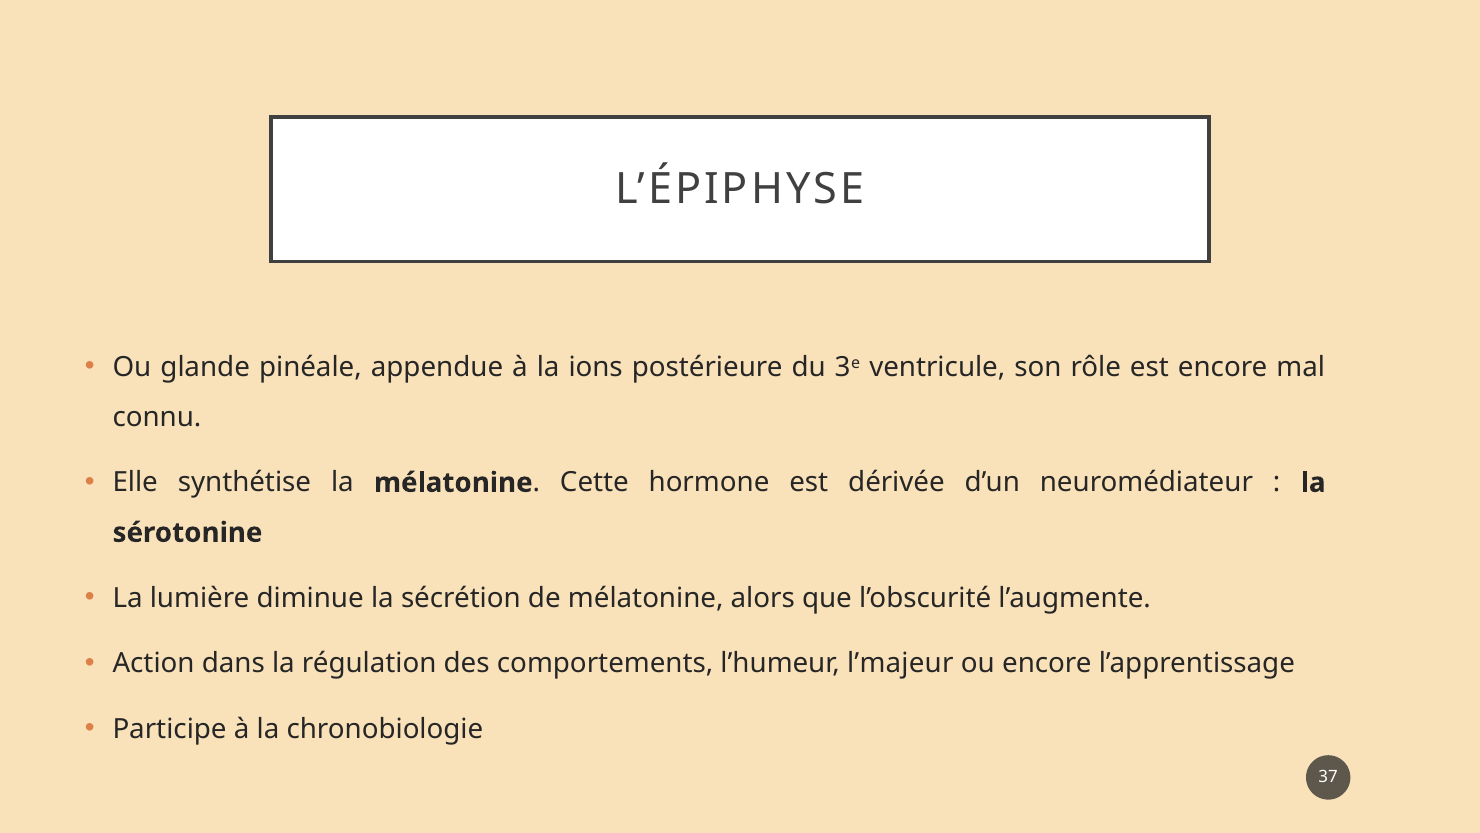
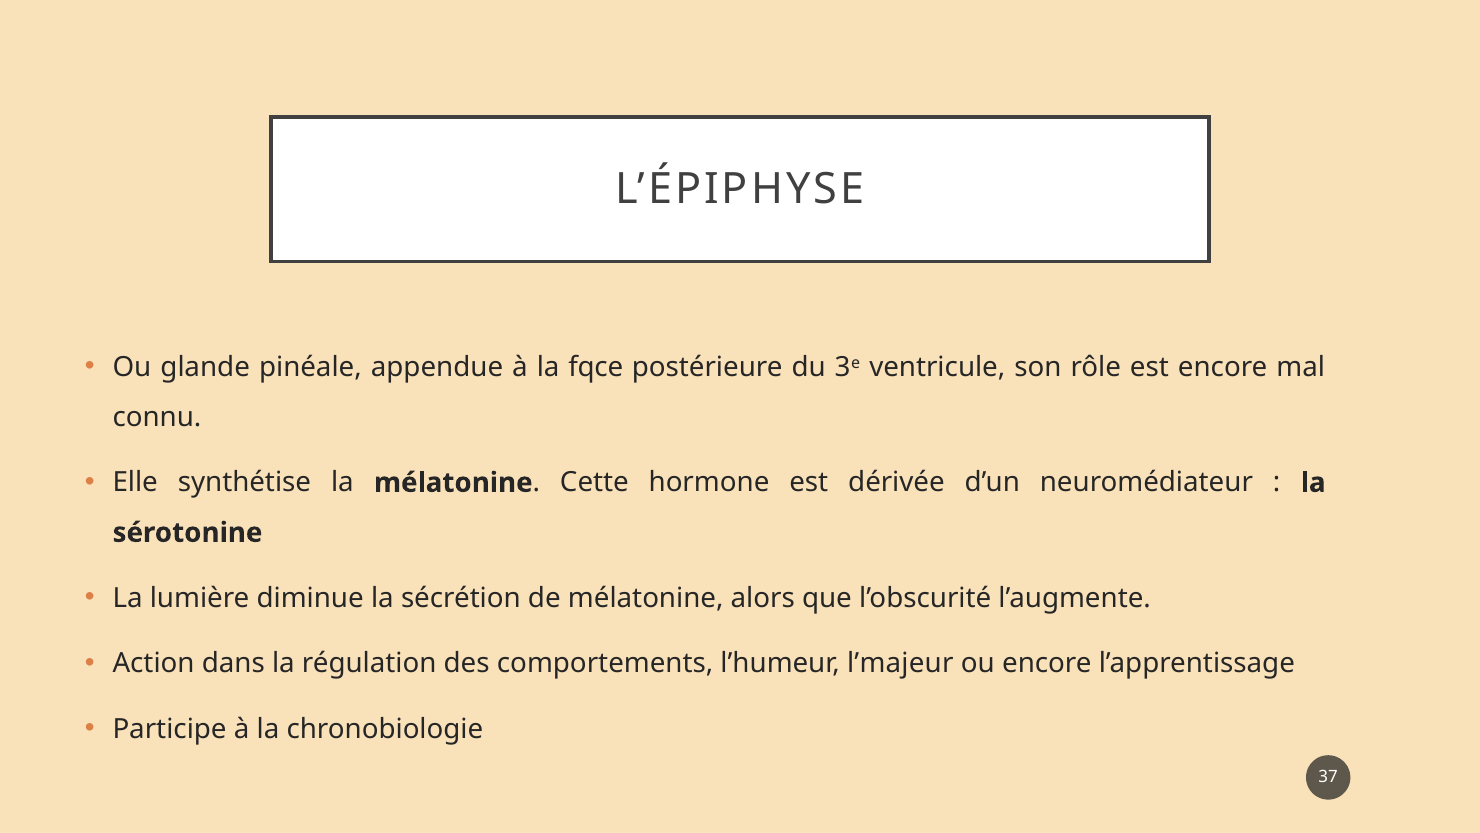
ions: ions -> fqce (596, 367)
